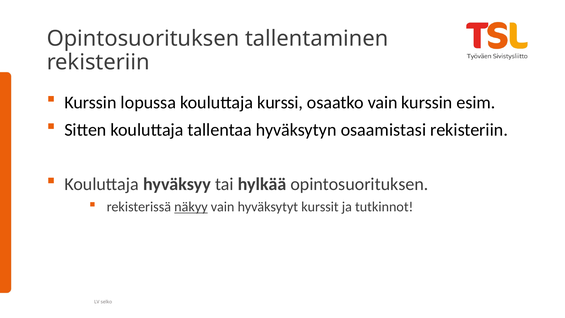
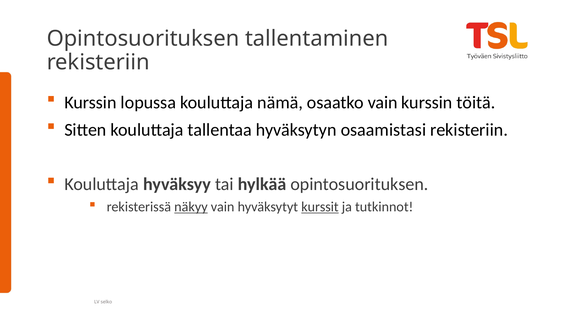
kurssi: kurssi -> nämä (280, 103)
esim: esim -> töitä (476, 103)
kurssit underline: none -> present (320, 207)
